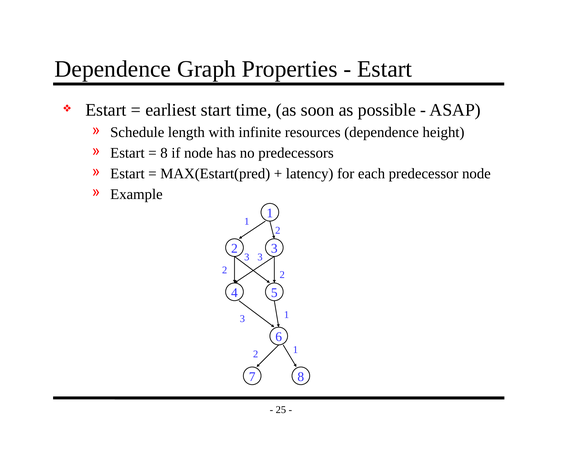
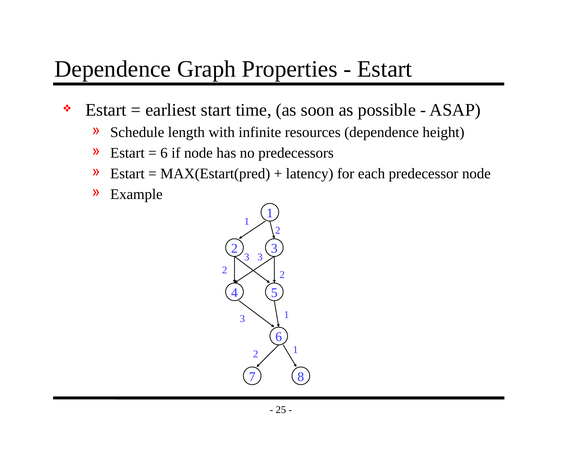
8: 8 -> 6 (164, 153)
